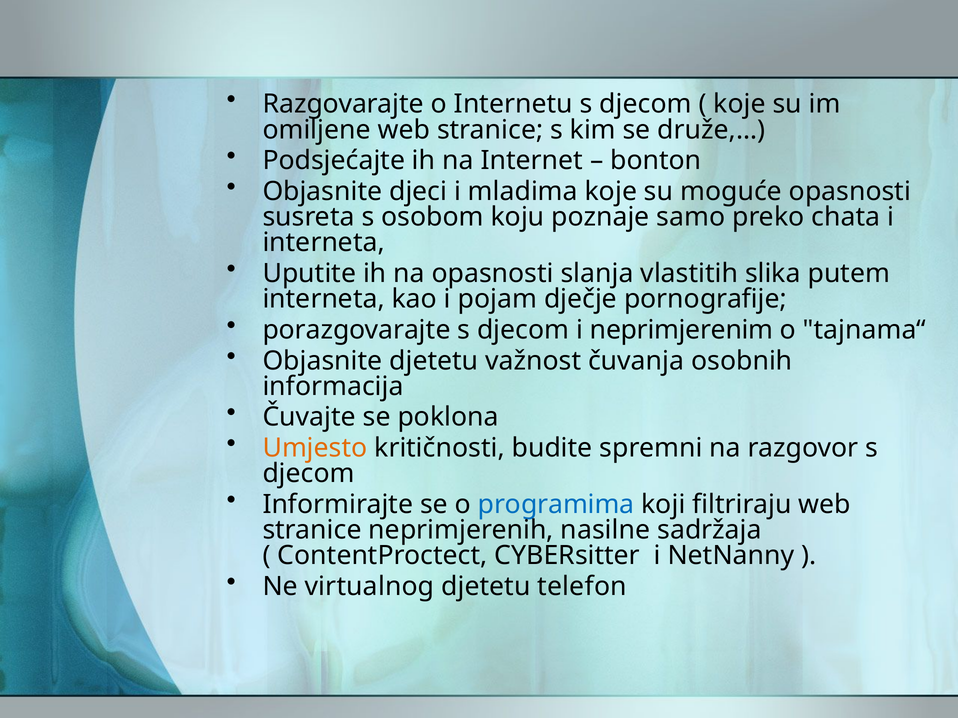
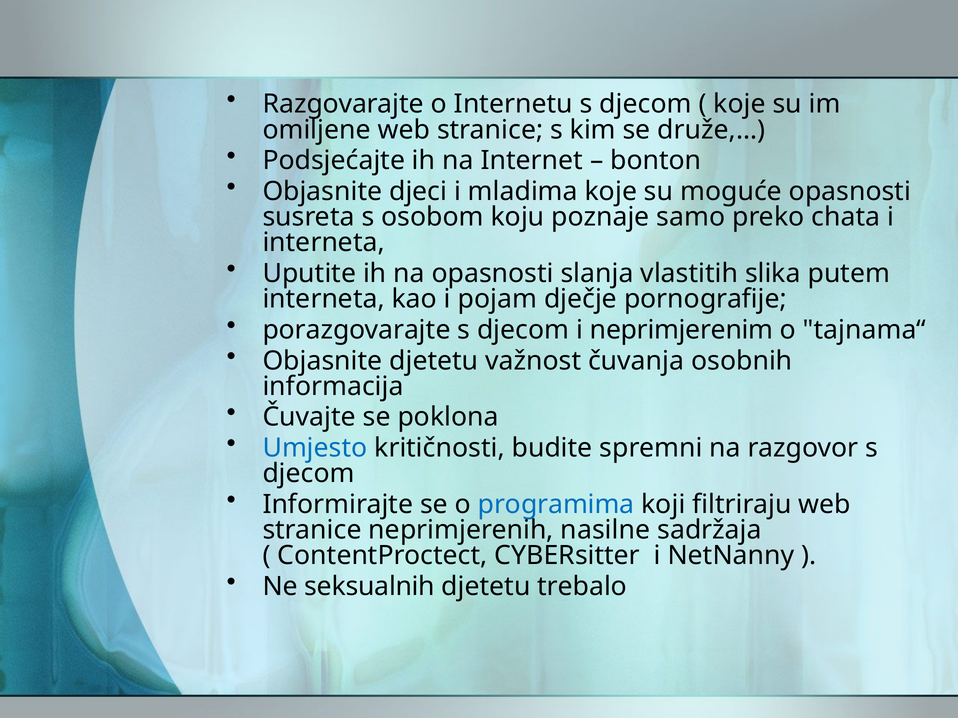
Umjesto colour: orange -> blue (315, 448)
virtualnog: virtualnog -> seksualnih (370, 587)
telefon: telefon -> trebalo (582, 587)
